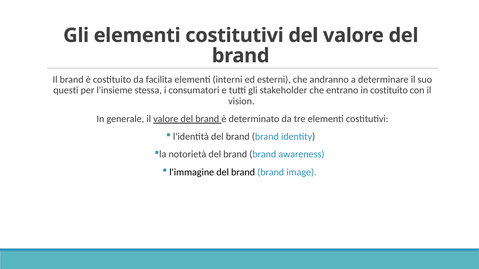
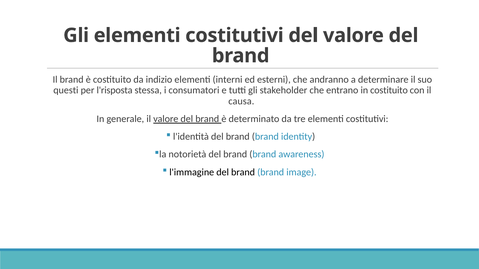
facilita: facilita -> indizio (159, 80)
l'insieme: l'insieme -> l'risposta (115, 90)
vision: vision -> causa (241, 101)
